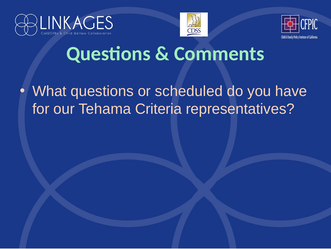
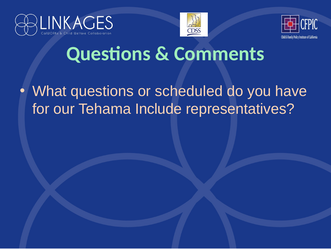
Criteria: Criteria -> Include (158, 109)
